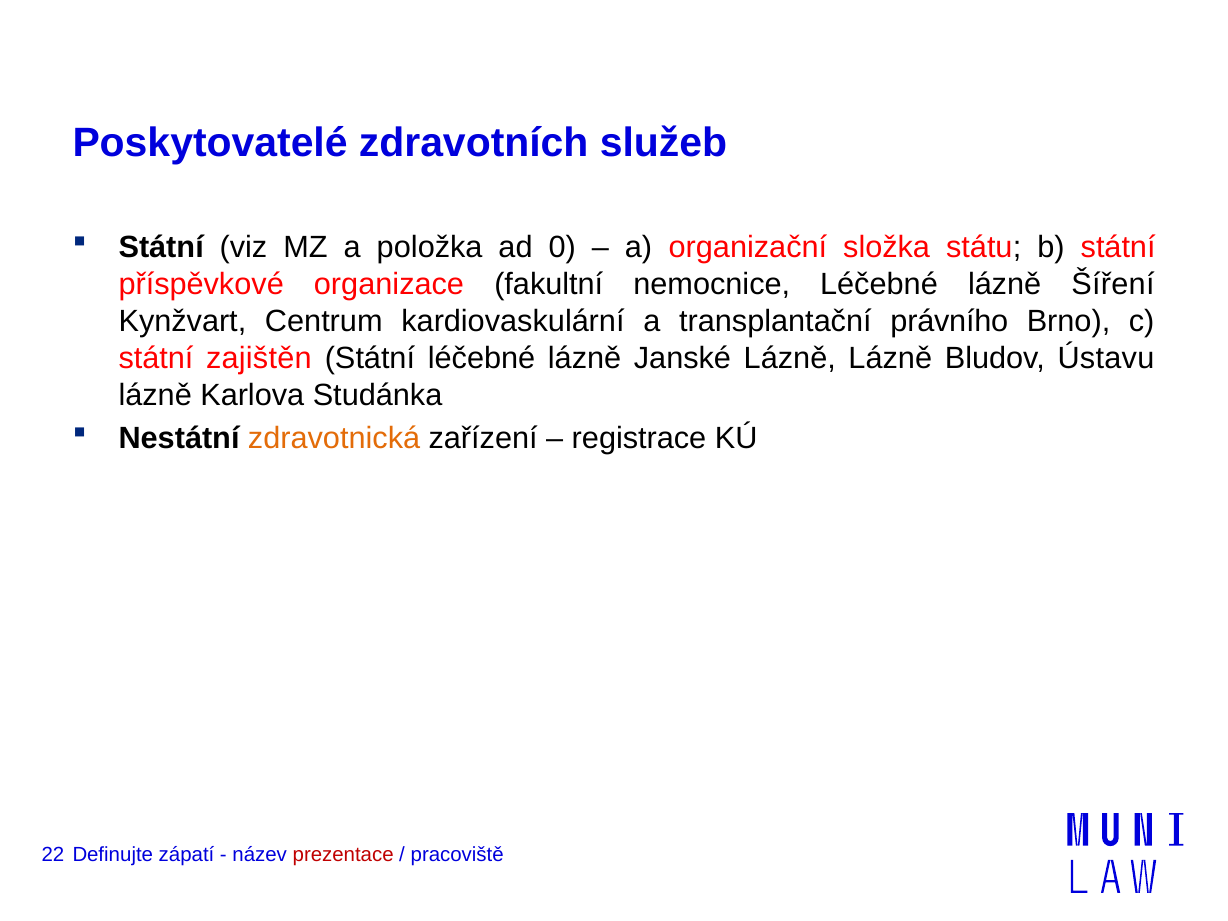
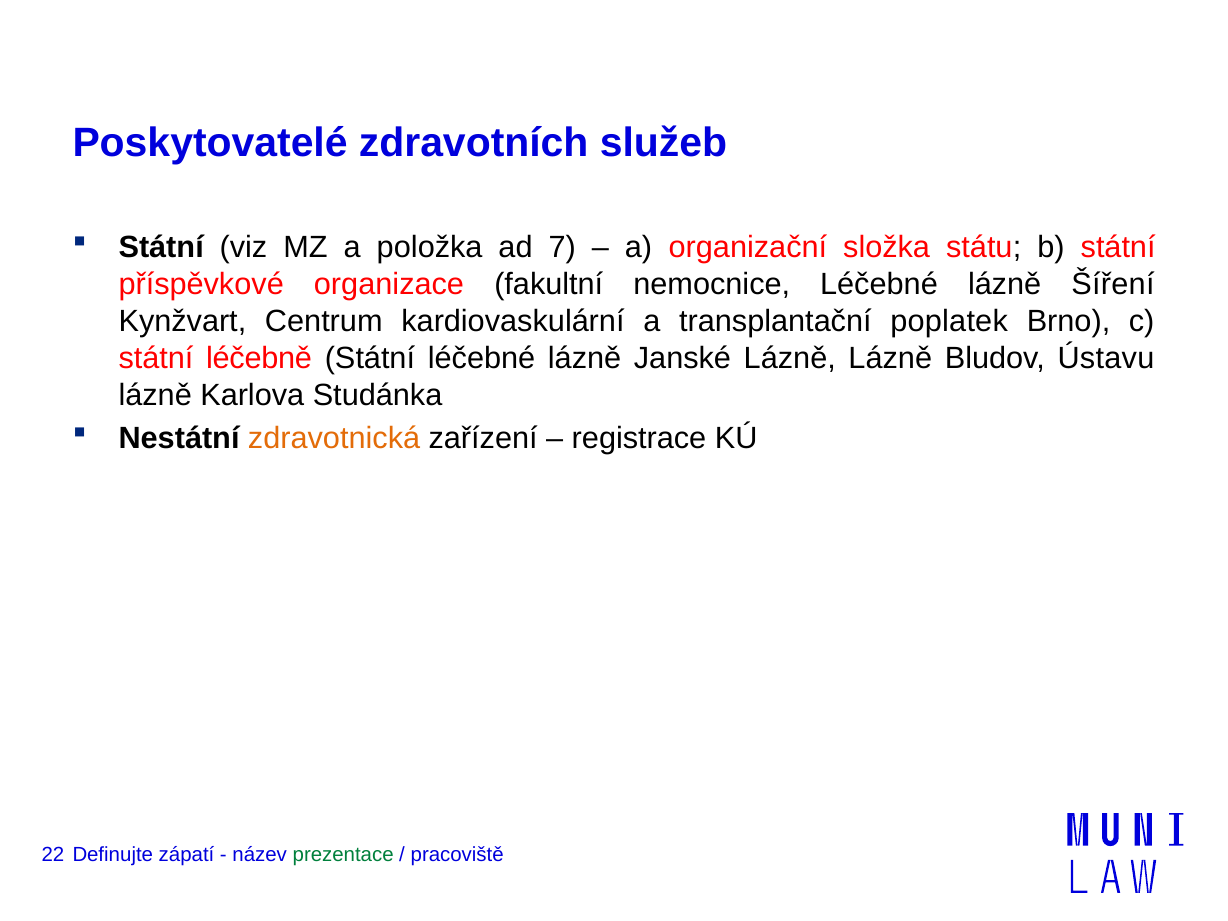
0: 0 -> 7 (562, 248)
právního: právního -> poplatek (949, 321)
zajištěn: zajištěn -> léčebně (259, 358)
prezentace colour: red -> green (343, 855)
